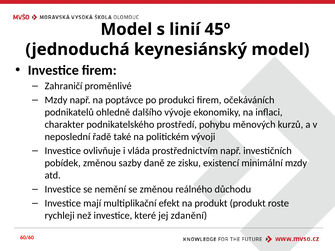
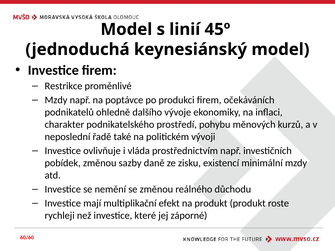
Zahraničí: Zahraničí -> Restrikce (63, 86)
zdanění: zdanění -> záporné (189, 216)
